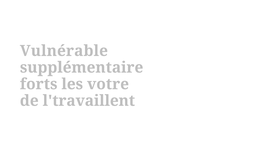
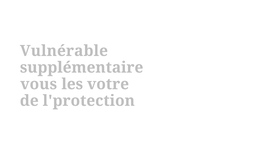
forts: forts -> vous (39, 84)
l'travaillent: l'travaillent -> l'protection (89, 100)
